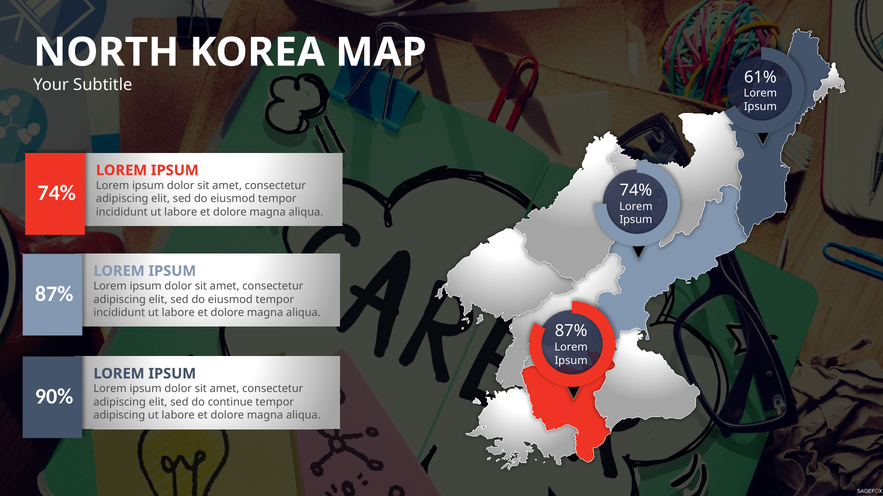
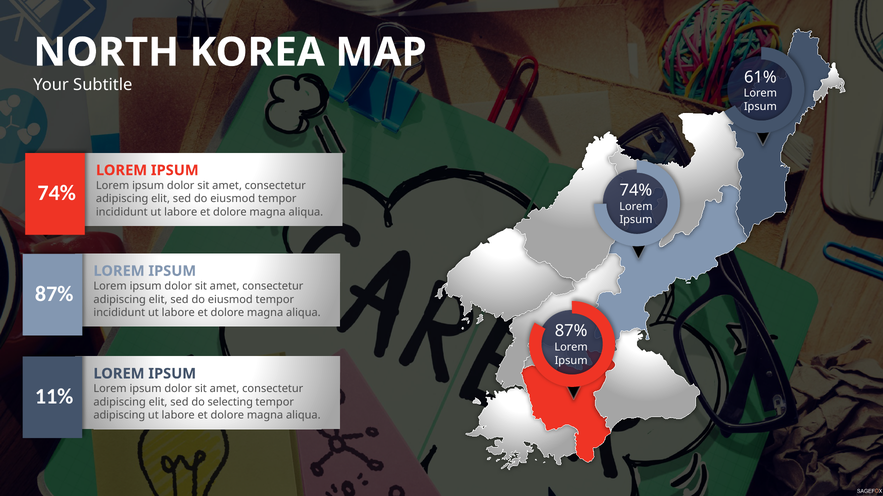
90%: 90% -> 11% (54, 397)
continue: continue -> selecting (230, 403)
